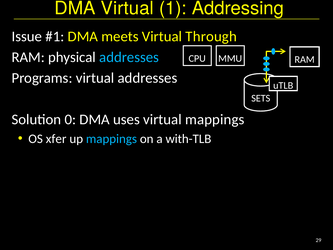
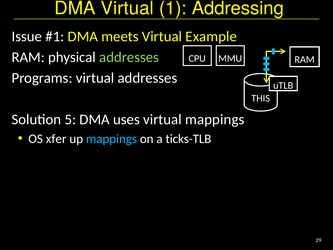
Through: Through -> Example (211, 37)
addresses colour: light blue -> light green (129, 57)
SETS: SETS -> THIS (261, 98)
0: 0 -> 5 (70, 119)
with-TLB: with-TLB -> ticks-TLB (188, 139)
